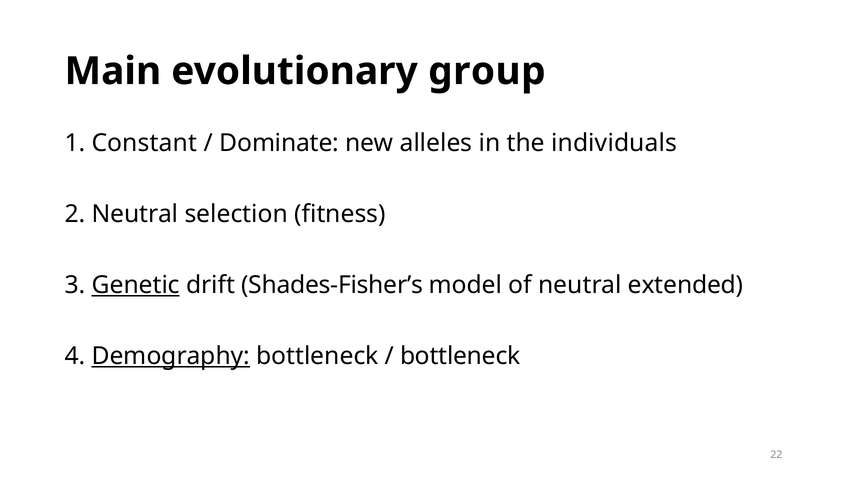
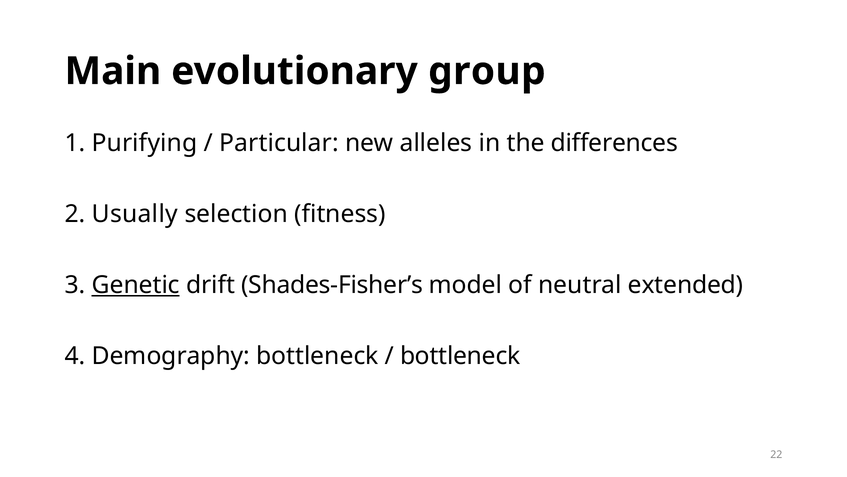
Constant: Constant -> Purifying (144, 143)
Dominate: Dominate -> Particular (279, 143)
individuals: individuals -> differences (614, 143)
2 Neutral: Neutral -> Usually (135, 214)
Demography underline: present -> none (171, 356)
